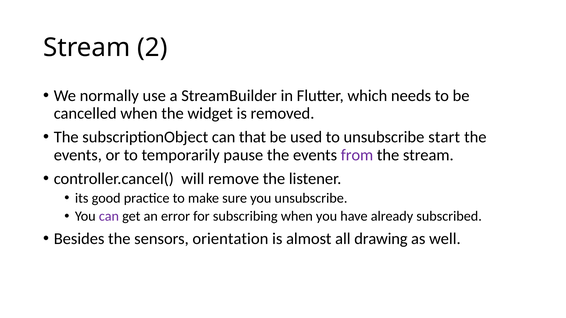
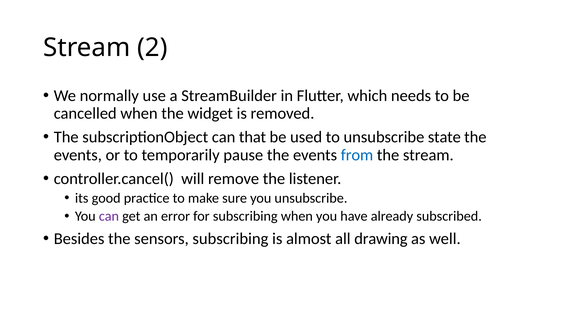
start: start -> state (444, 137)
from colour: purple -> blue (357, 155)
sensors orientation: orientation -> subscribing (230, 239)
